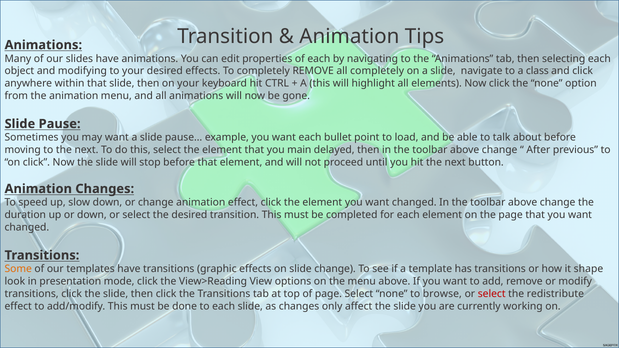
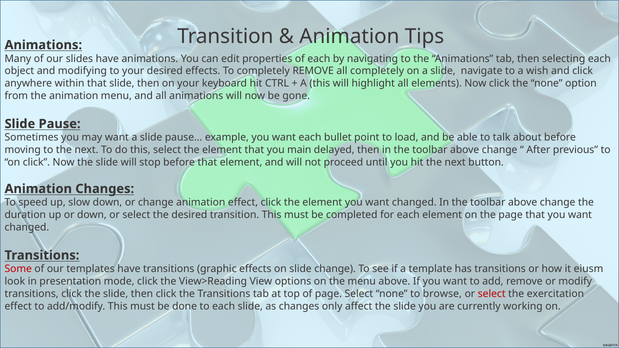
class: class -> wish (537, 71)
Some colour: orange -> red (18, 269)
shape: shape -> eiusm (588, 269)
redistribute: redistribute -> exercitation (555, 294)
